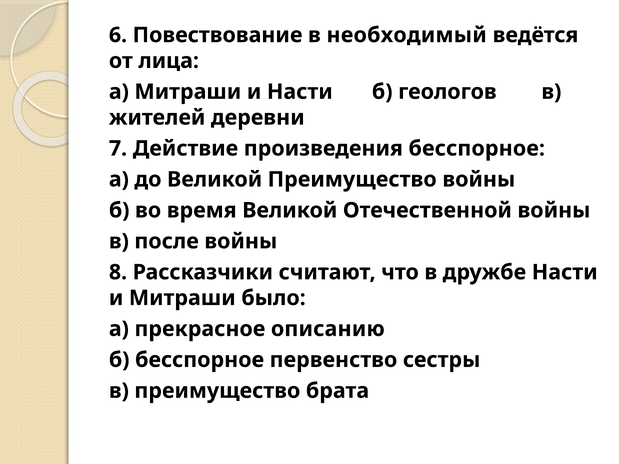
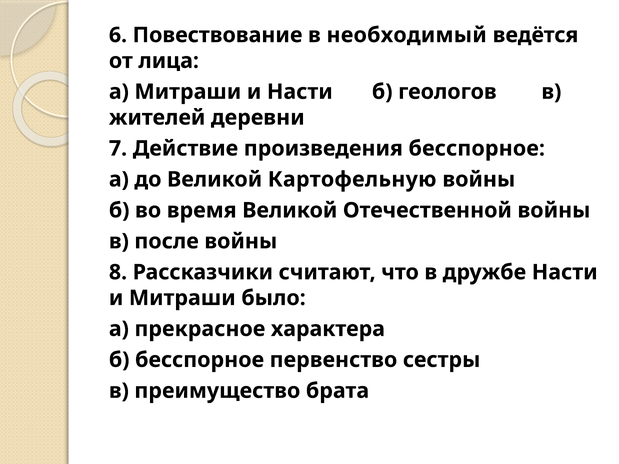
Великой Преимущество: Преимущество -> Картофельную (352, 180)
описанию: описанию -> характера (328, 329)
